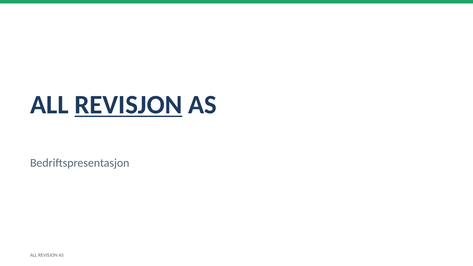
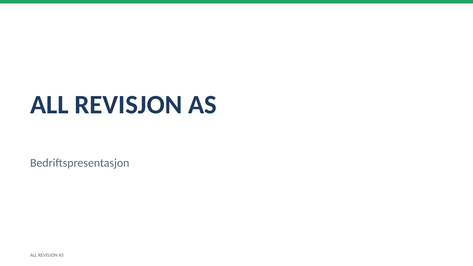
REVISJON underline: present -> none (128, 105)
